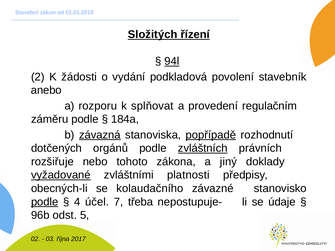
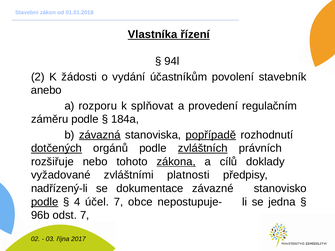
Složitých: Složitých -> Vlastníka (153, 35)
94l underline: present -> none (172, 61)
podkladová: podkladová -> účastníkům (179, 77)
dotčených underline: none -> present (56, 148)
zákona underline: none -> present (176, 162)
jiný: jiný -> cílů (229, 162)
vyžadované underline: present -> none (61, 175)
obecných-li: obecných-li -> nadřízený-li (59, 189)
kolaudačního: kolaudačního -> dokumentace (150, 189)
třeba: třeba -> obce (140, 202)
údaje: údaje -> jedna (282, 202)
odst 5: 5 -> 7 (85, 215)
